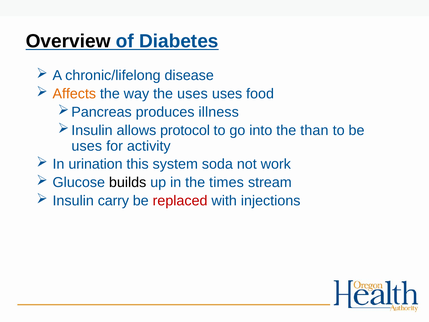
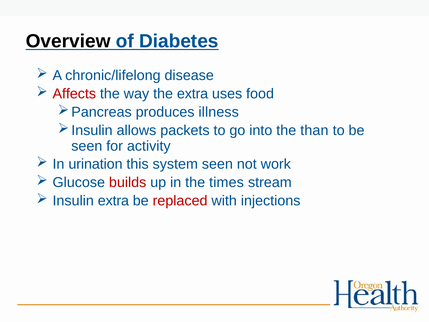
Affects colour: orange -> red (74, 94)
the uses: uses -> extra (193, 94)
protocol: protocol -> packets (185, 130)
uses: uses -> seen (87, 146)
system soda: soda -> seen (217, 164)
builds colour: black -> red (128, 182)
Insulin carry: carry -> extra (113, 201)
